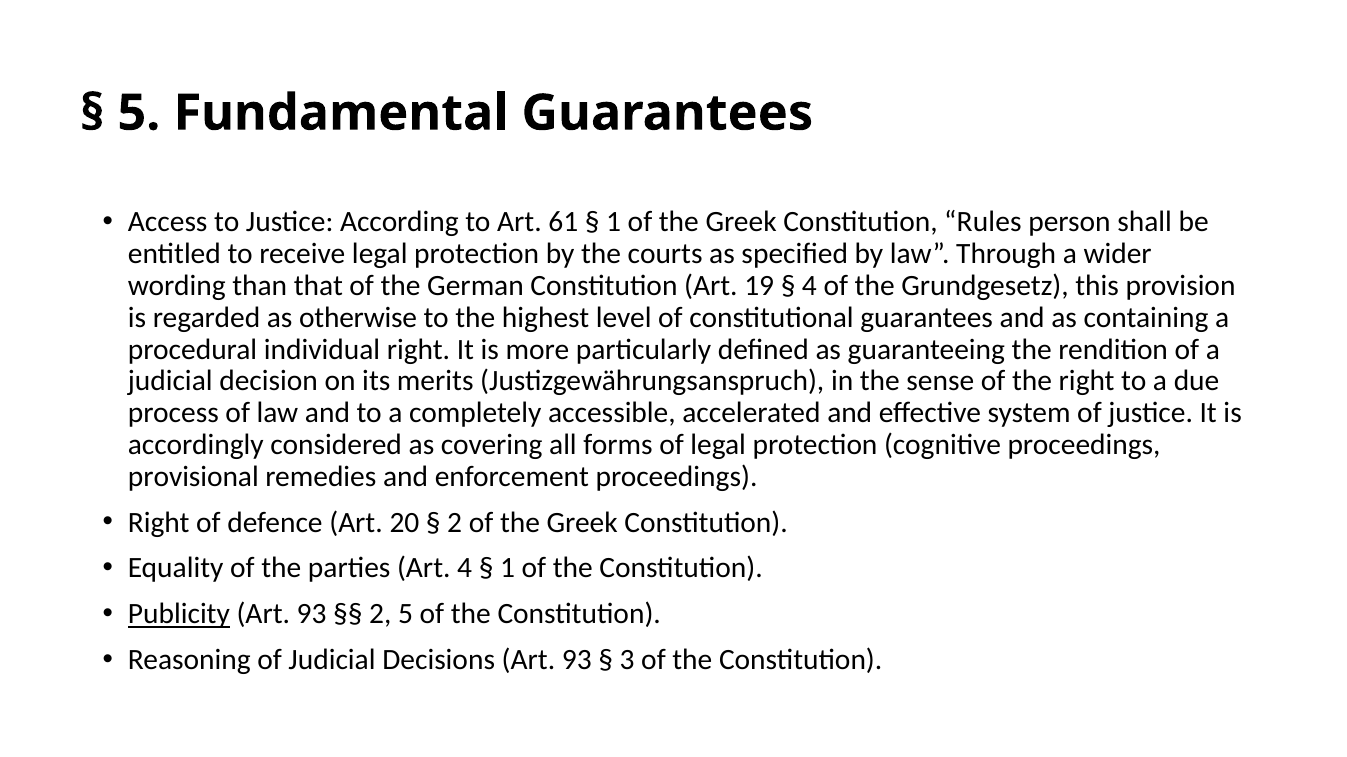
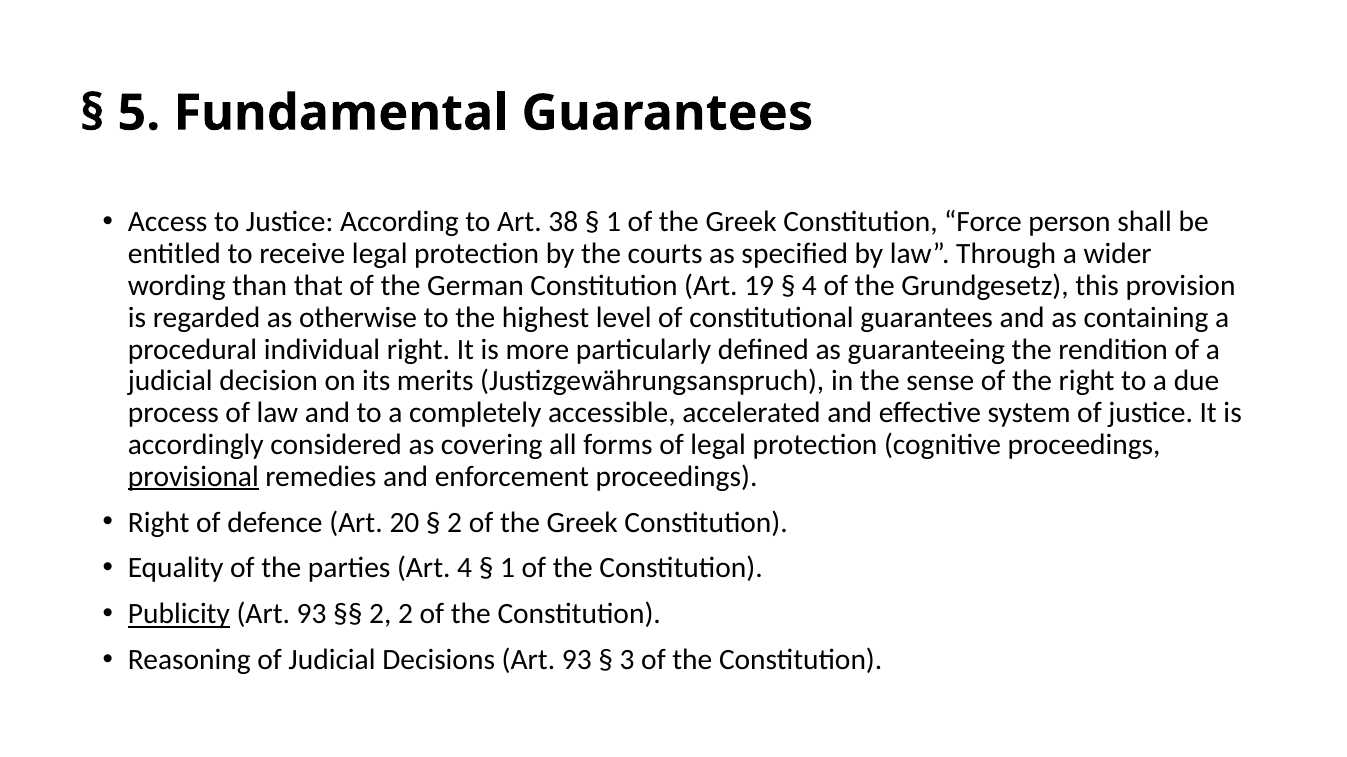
61: 61 -> 38 (563, 222)
Rules: Rules -> Force (983, 222)
provisional underline: none -> present (193, 477)
2 5: 5 -> 2 (406, 615)
